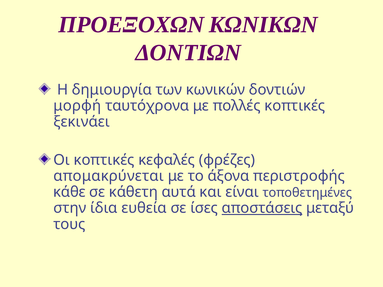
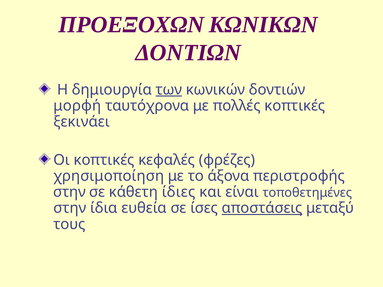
των underline: none -> present (169, 90)
απομακρύνεται: απομακρύνεται -> χρησιμοποίηση (109, 176)
κάθε: κάθε -> στην (69, 192)
αυτά: αυτά -> ίδιες (179, 192)
